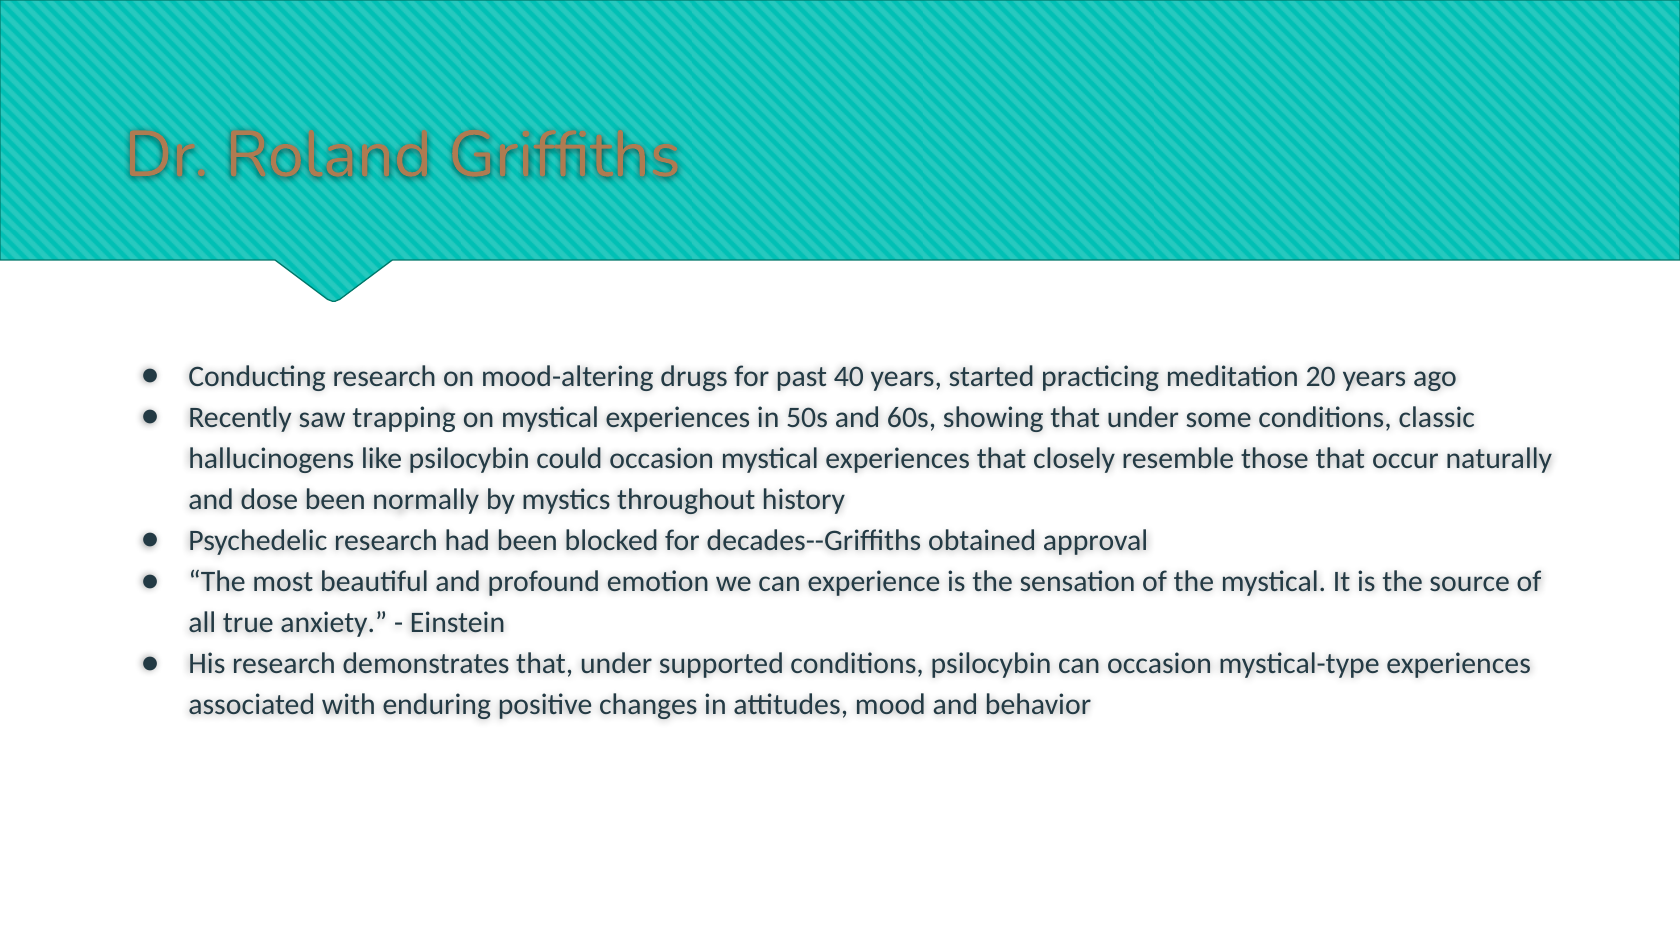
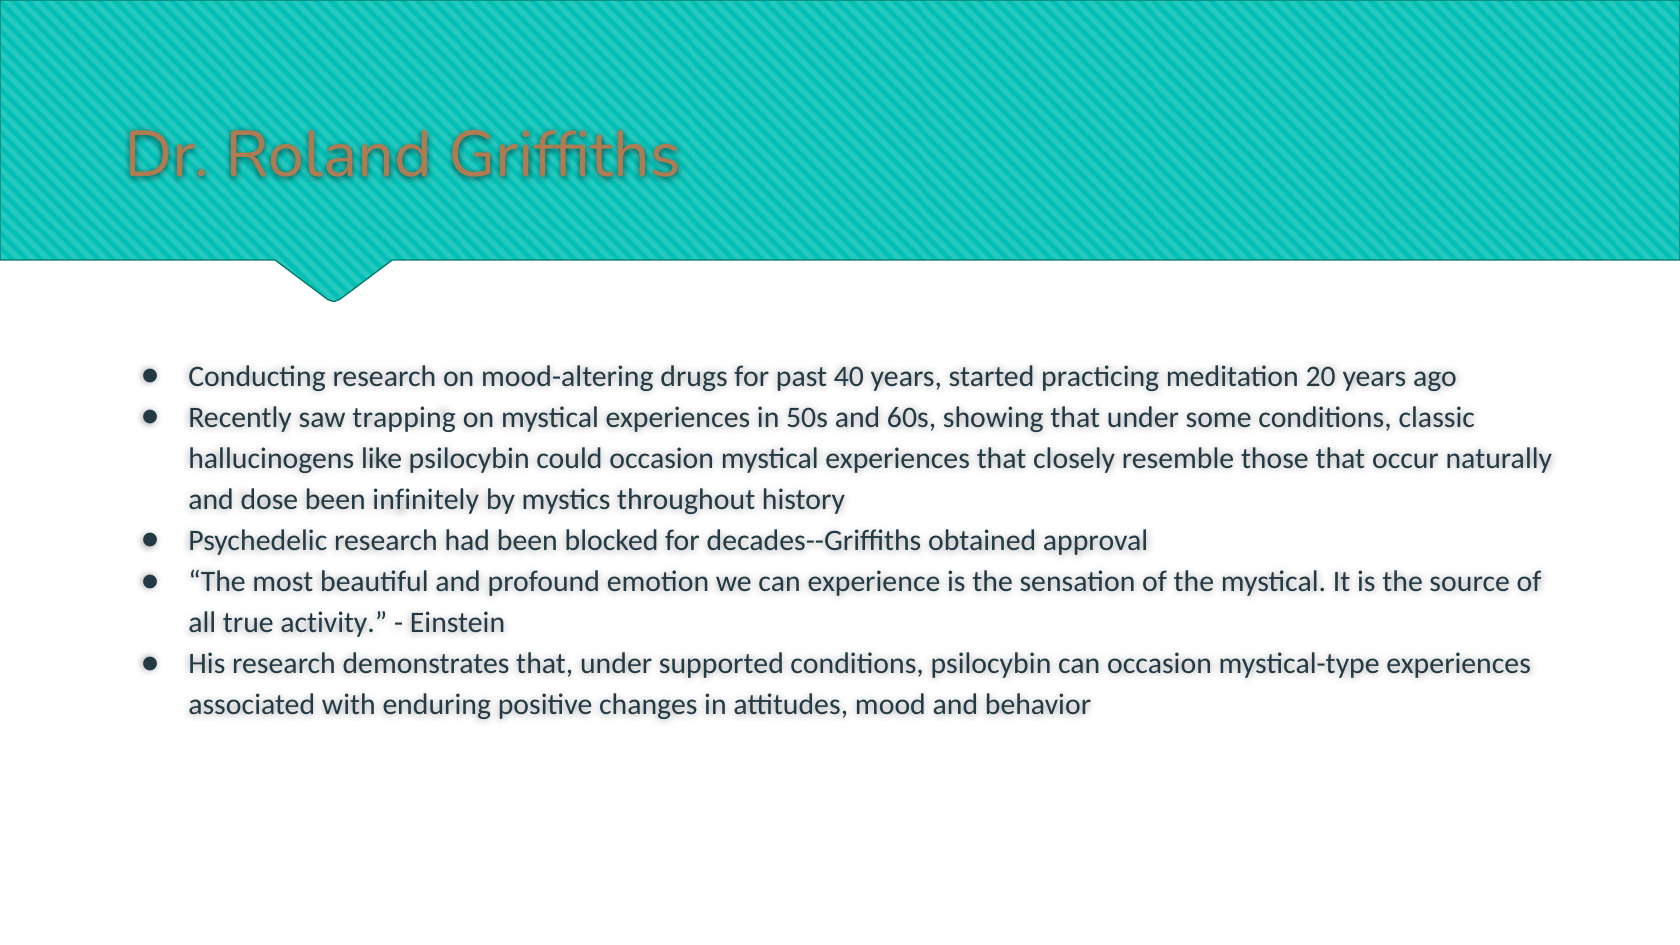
normally: normally -> infinitely (426, 500)
anxiety: anxiety -> activity (334, 623)
